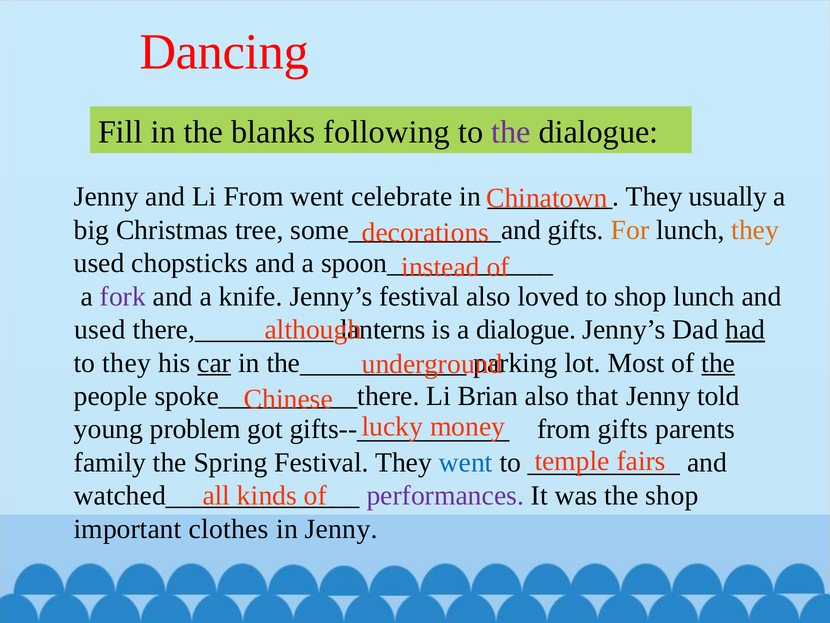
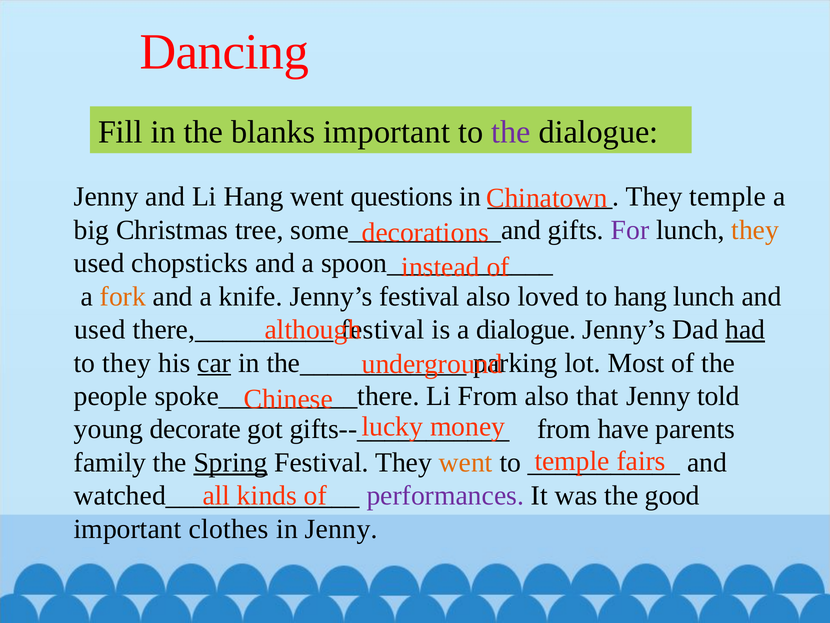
blanks following: following -> important (387, 132)
Li From: From -> Hang (254, 197)
celebrate: celebrate -> questions (402, 197)
They usually: usually -> temple (728, 197)
For colour: orange -> purple (630, 230)
fork colour: purple -> orange (123, 296)
to shop: shop -> hang (641, 296)
lanterns: lanterns -> festival (383, 329)
the underline: present -> none (718, 363)
Li Brian: Brian -> From (488, 396)
problem: problem -> decorate (195, 429)
from gifts: gifts -> have (623, 429)
Spring underline: none -> present (230, 462)
went colour: blue -> orange (466, 462)
the shop: shop -> good (672, 495)
